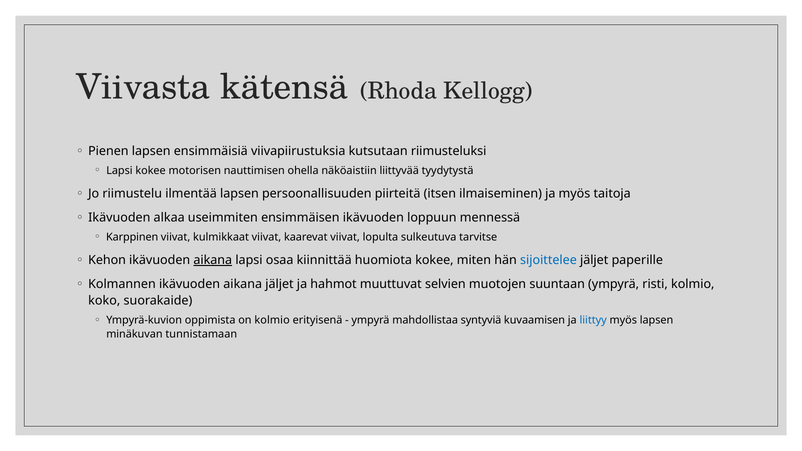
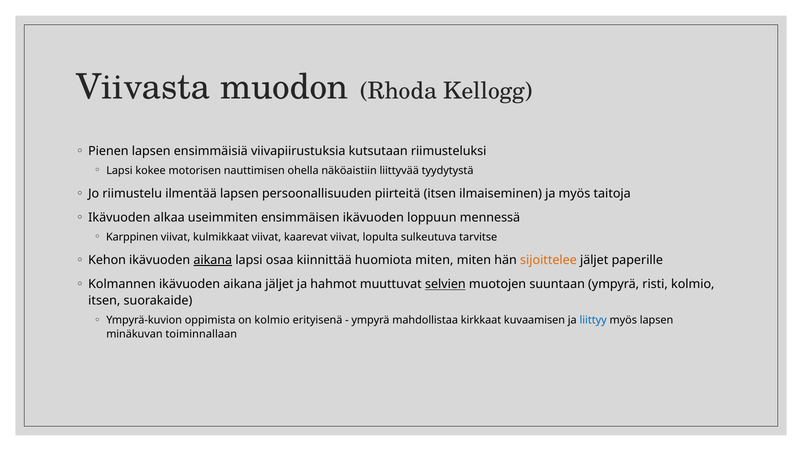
kätensä: kätensä -> muodon (284, 87)
huomiota kokee: kokee -> miten (434, 260)
sijoittelee colour: blue -> orange (548, 260)
selvien underline: none -> present (445, 284)
koko: koko -> itsen (104, 301)
syntyviä: syntyviä -> kirkkaat (481, 320)
tunnistamaan: tunnistamaan -> toiminnallaan (201, 334)
